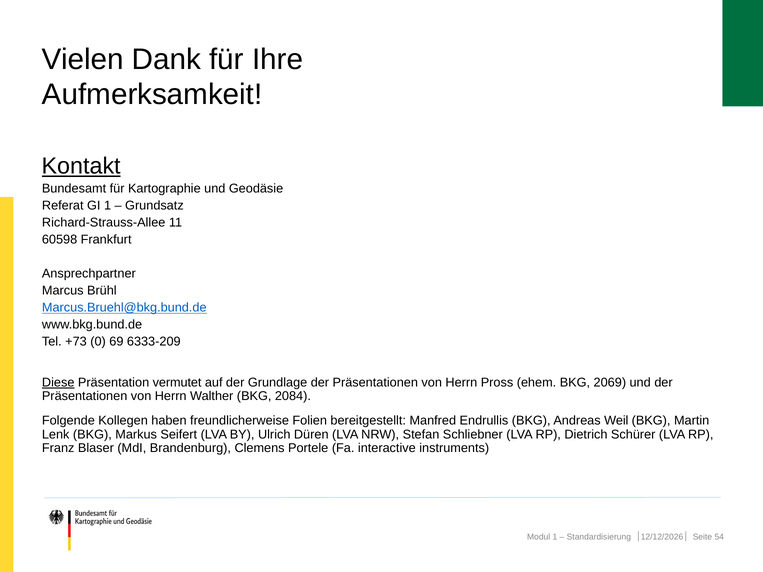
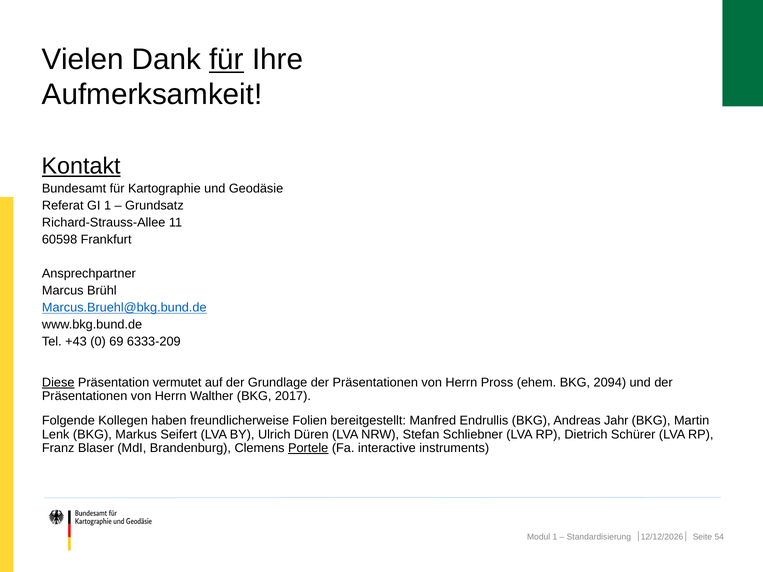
für underline: none -> present (227, 60)
+73: +73 -> +43 (76, 342)
2069: 2069 -> 2094 (610, 383)
2084: 2084 -> 2017 (293, 396)
Weil: Weil -> Jahr (616, 421)
Portele underline: none -> present (308, 448)
